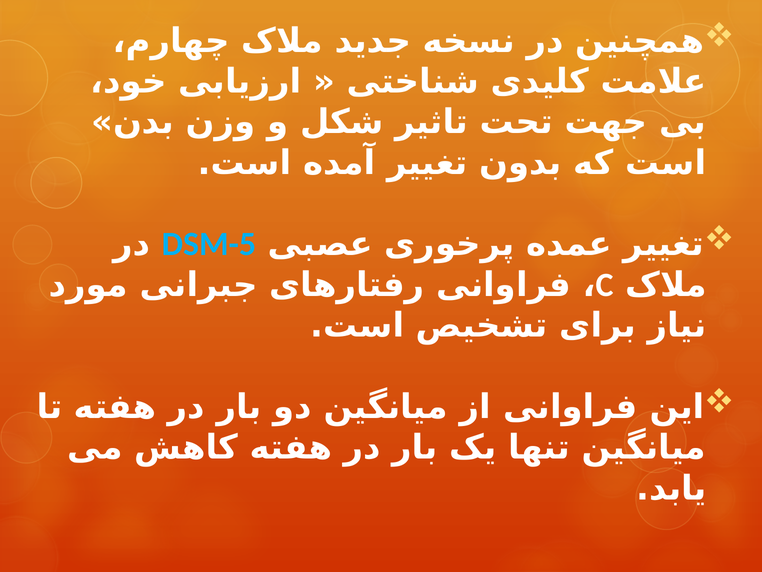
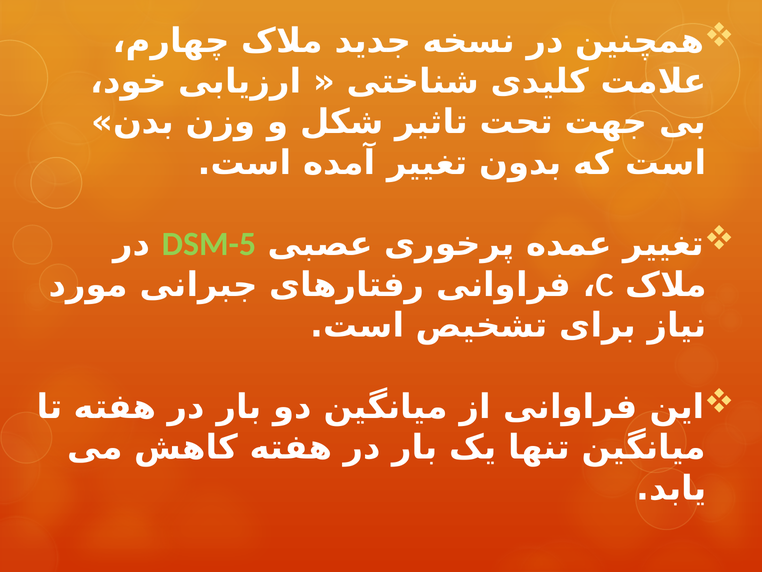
DSM-5 colour: light blue -> light green (209, 244)
